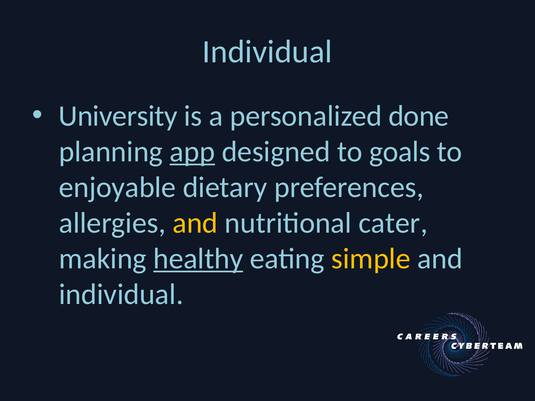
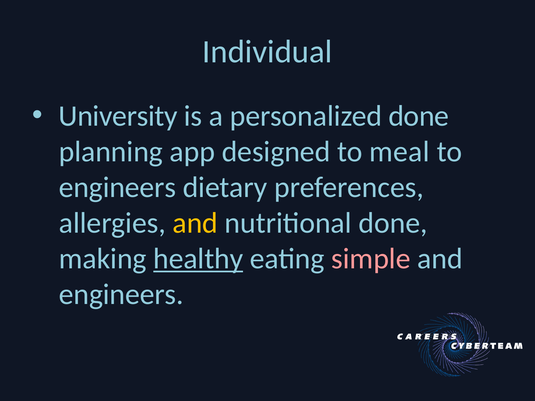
app underline: present -> none (192, 152)
goals: goals -> meal (399, 152)
enjoyable: enjoyable -> engineers (117, 188)
nutritional cater: cater -> done (393, 223)
simple colour: yellow -> pink (371, 259)
individual: individual -> engineers (121, 295)
